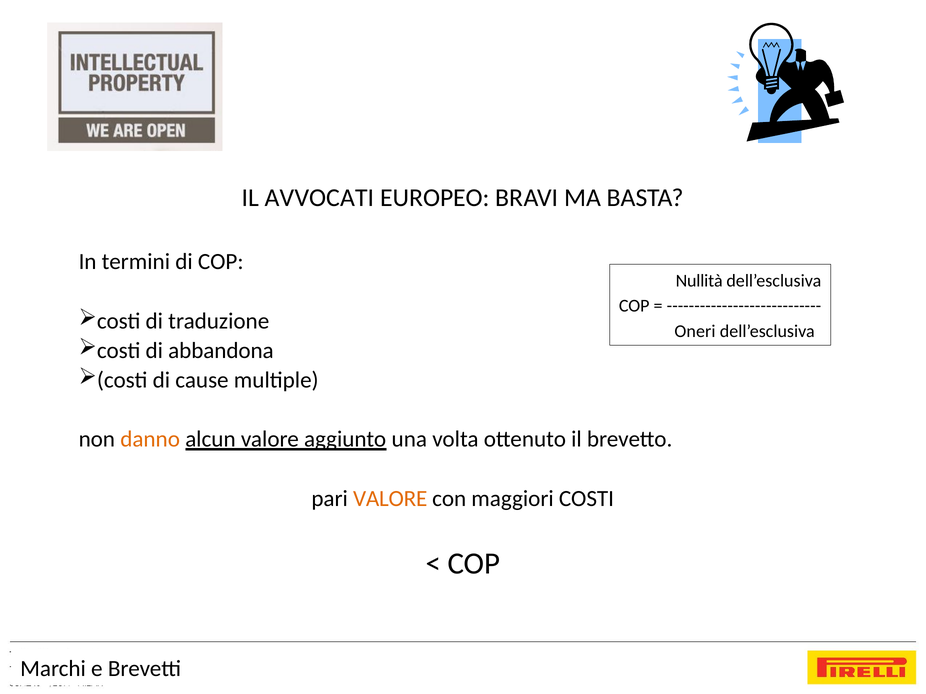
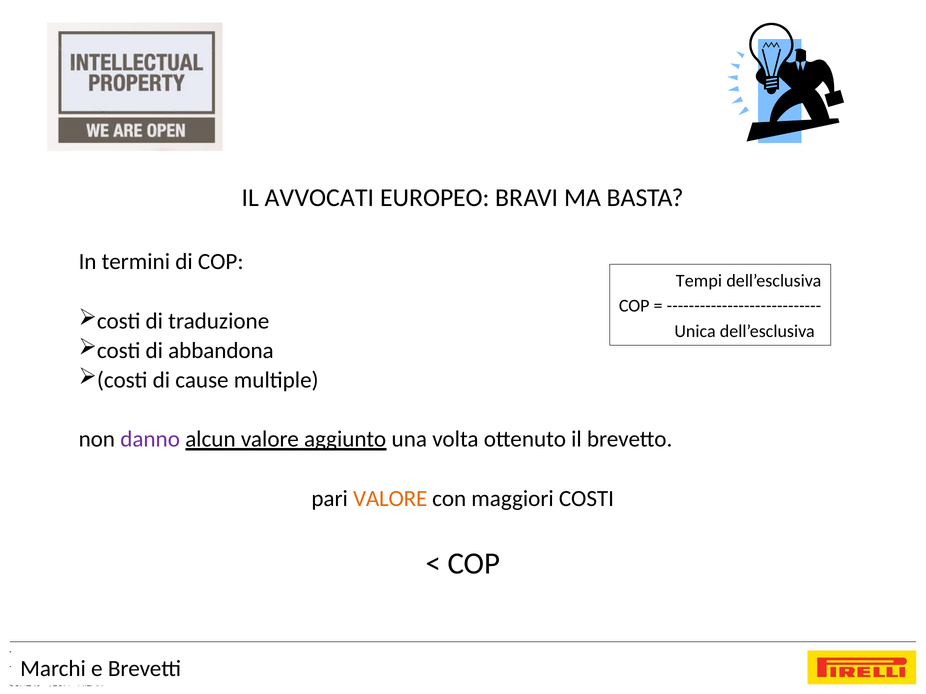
Nullità: Nullità -> Tempi (699, 281)
Oneri: Oneri -> Unica (695, 331)
danno colour: orange -> purple (150, 440)
